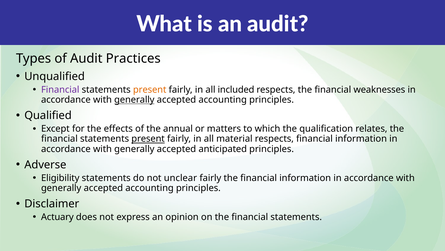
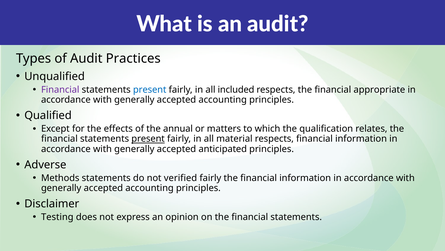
present colour: orange -> blue (150, 90)
weaknesses: weaknesses -> appropriate (379, 90)
generally underline: present -> none (134, 100)
Eligibility: Eligibility -> Methods (60, 178)
unclear: unclear -> verified (180, 178)
Actuary: Actuary -> Testing (57, 217)
